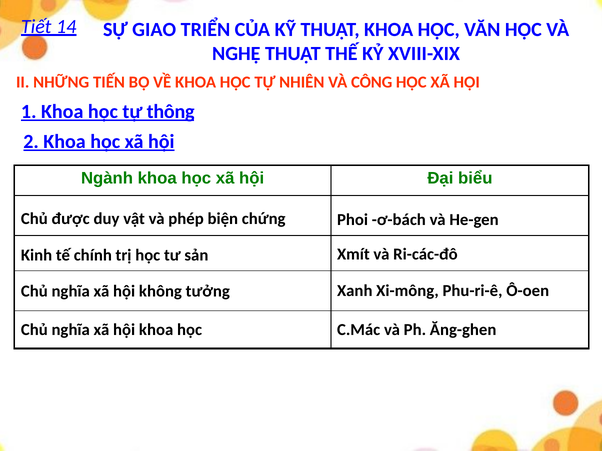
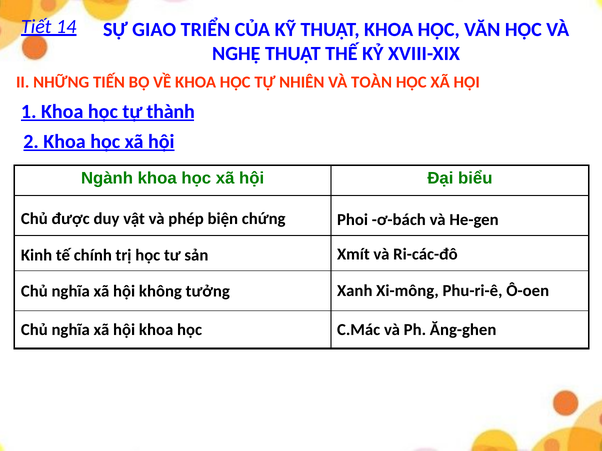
CÔNG: CÔNG -> TOÀN (372, 82)
thông: thông -> thành (171, 112)
